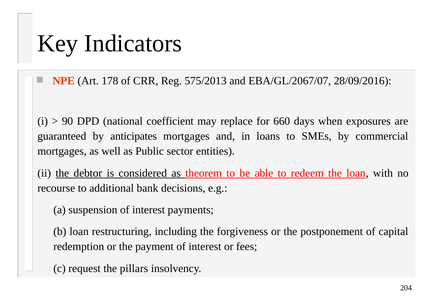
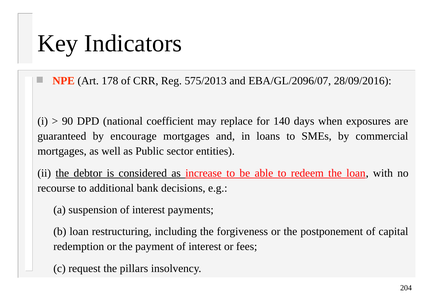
EBA/GL/2067/07: EBA/GL/2067/07 -> EBA/GL/2096/07 (290, 81)
660: 660 -> 140 (282, 121)
anticipates: anticipates -> encourage (134, 136)
theorem: theorem -> increase (204, 173)
